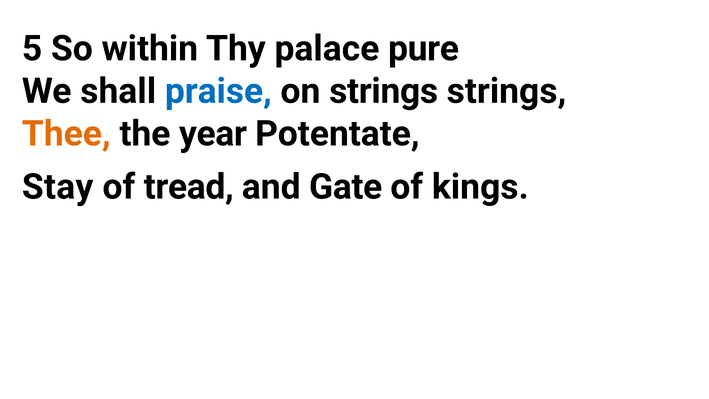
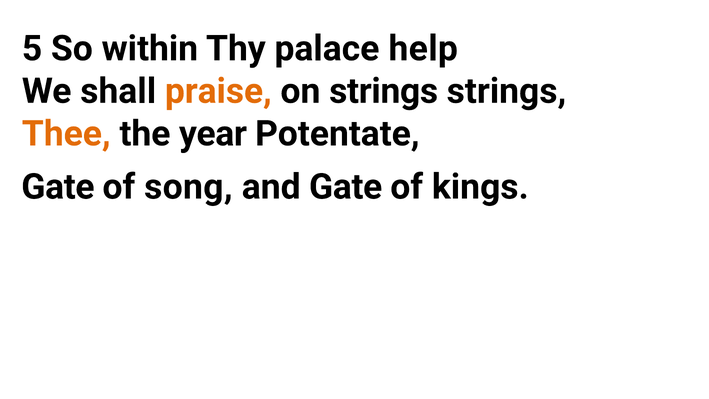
pure: pure -> help (423, 49)
praise colour: blue -> orange (218, 91)
Stay: Stay -> Gate (58, 187)
tread: tread -> song (188, 187)
